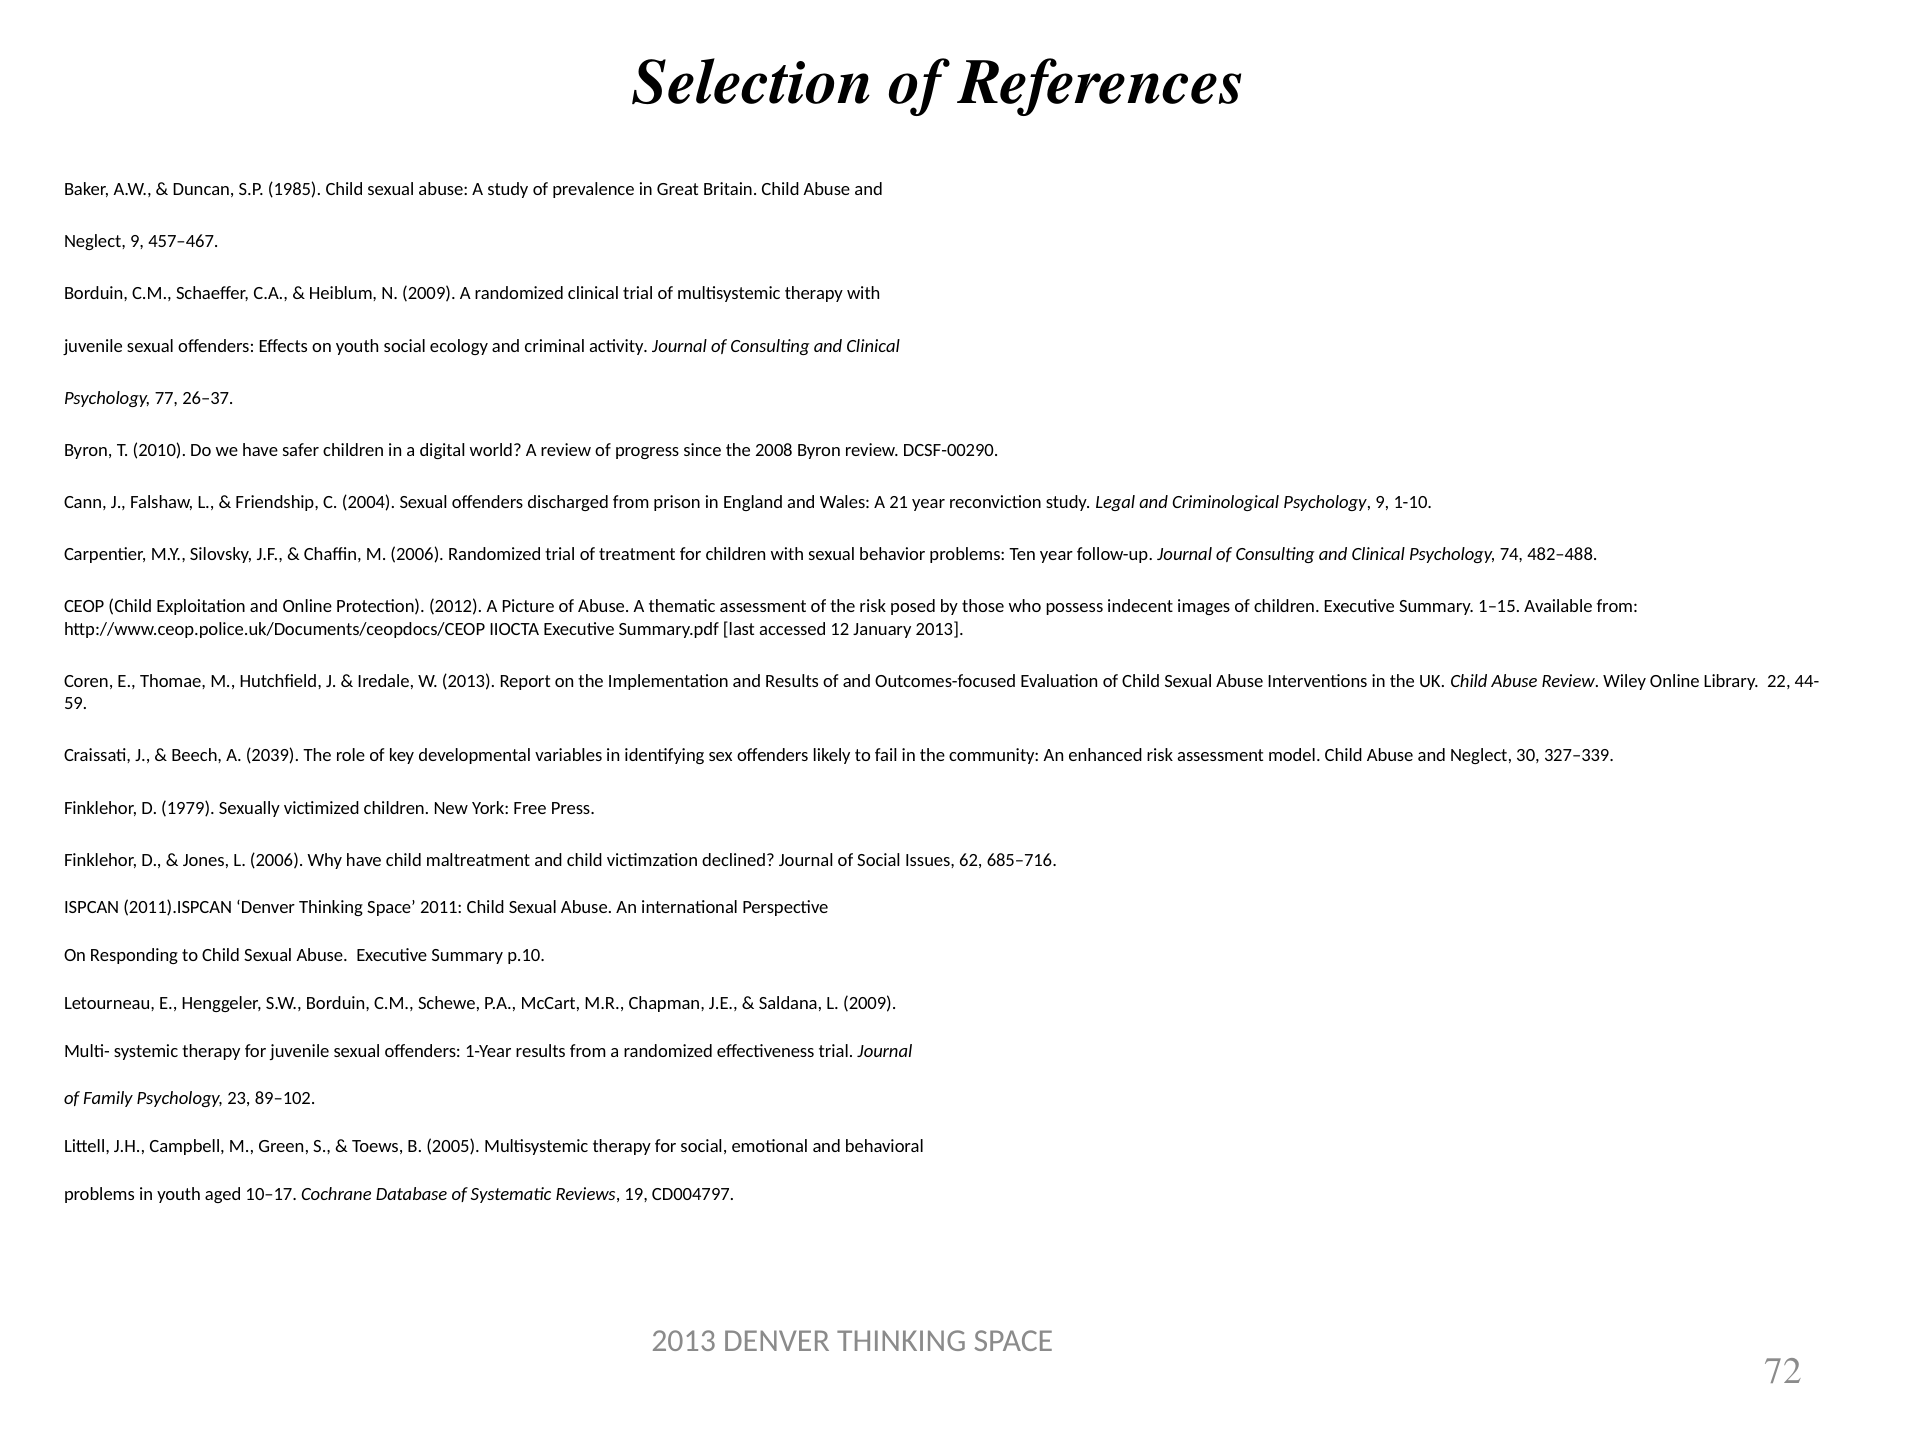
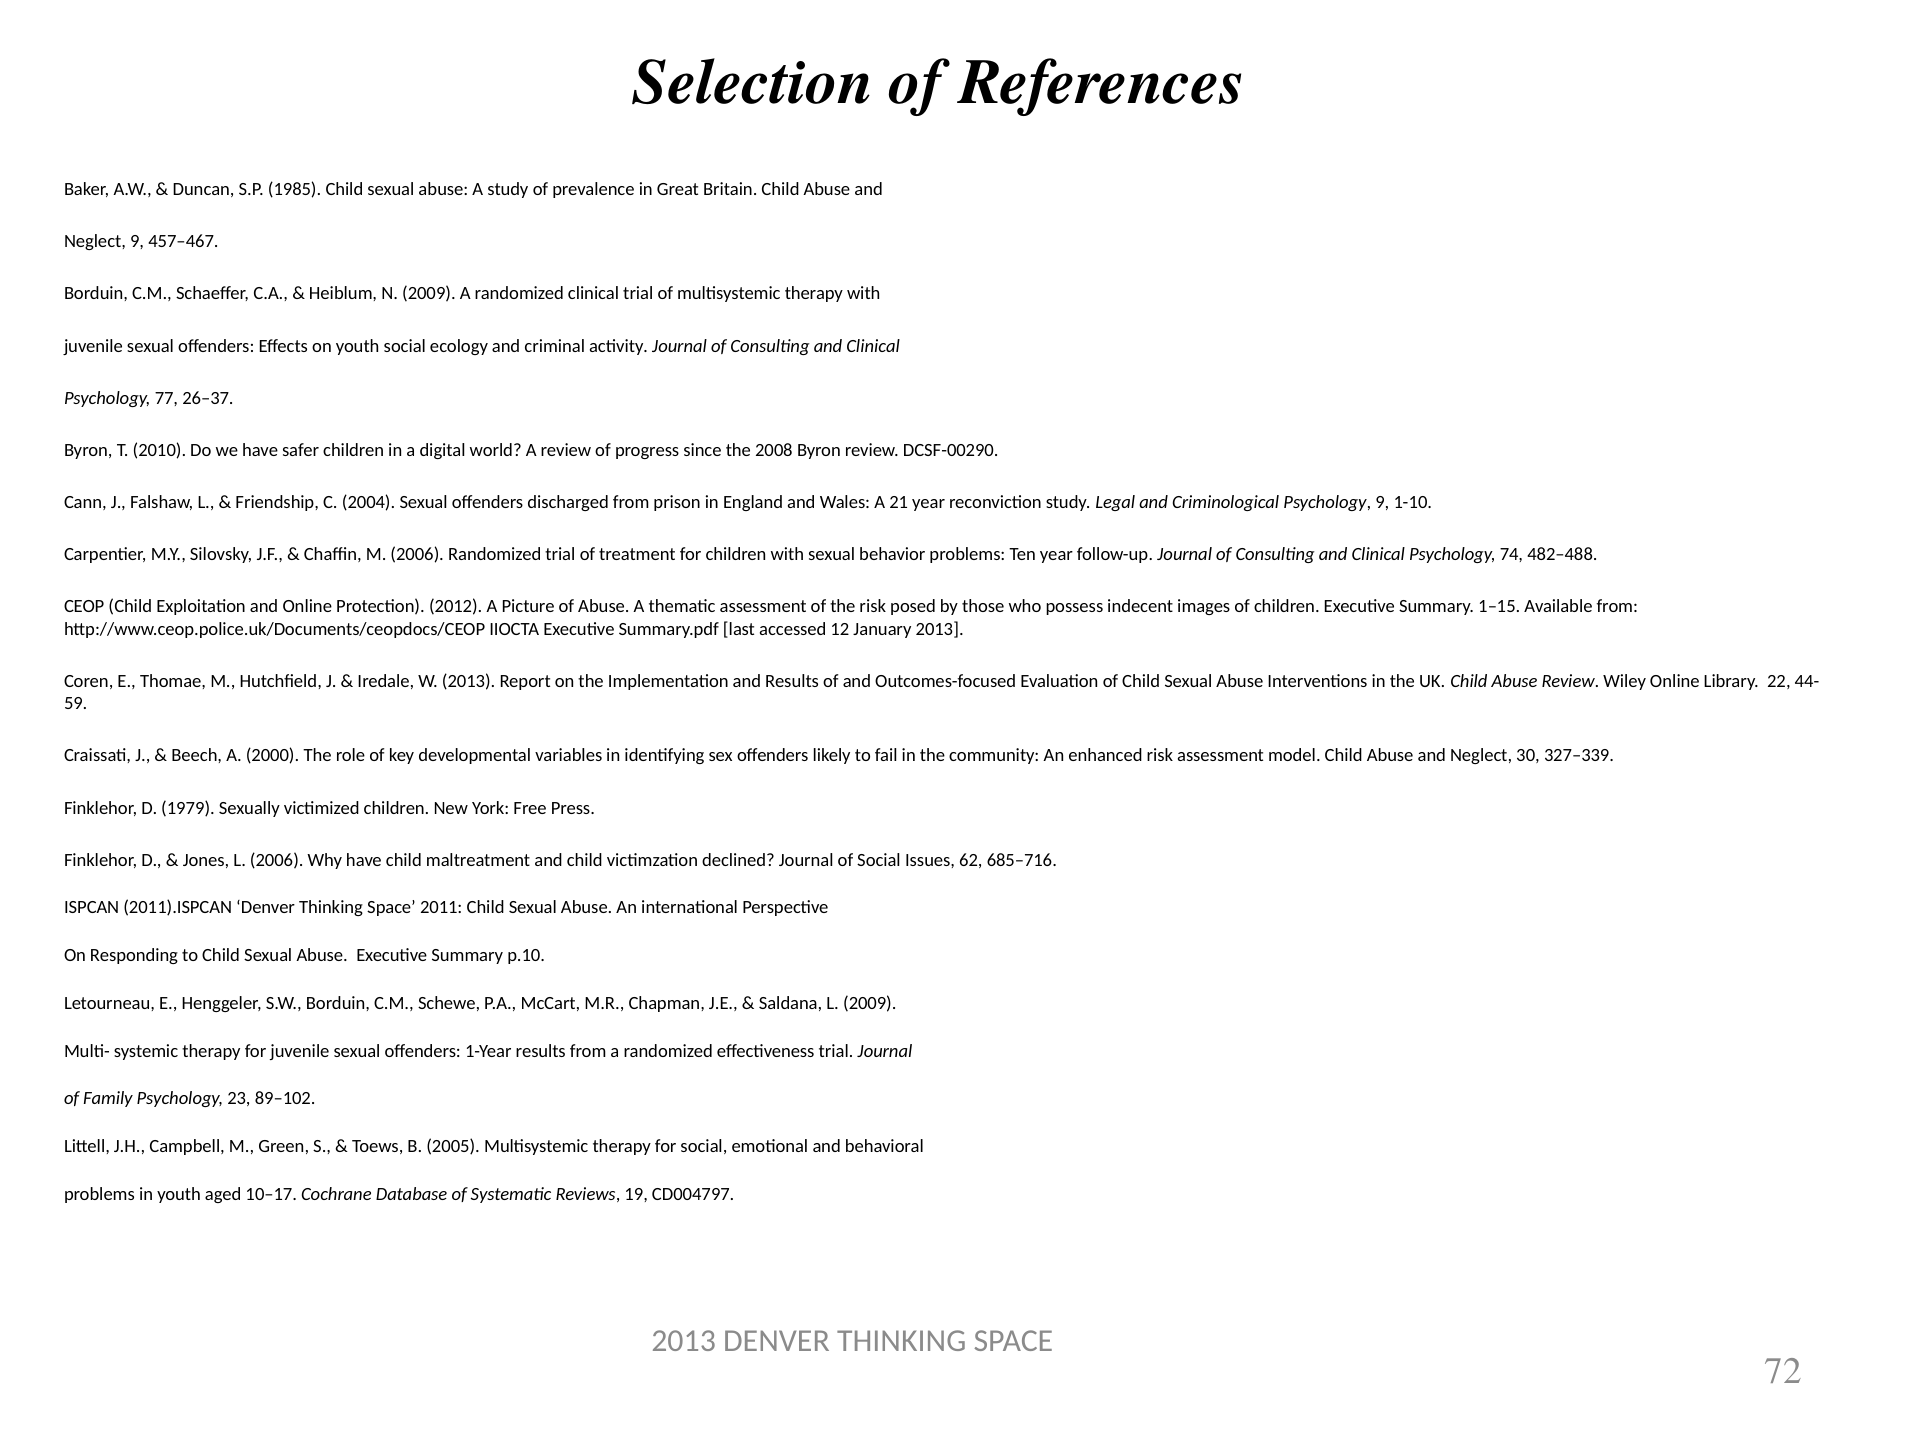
2039: 2039 -> 2000 (273, 756)
